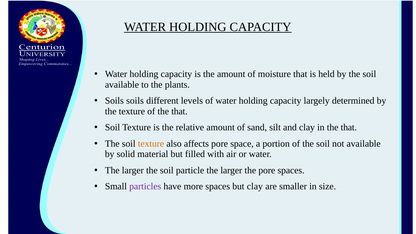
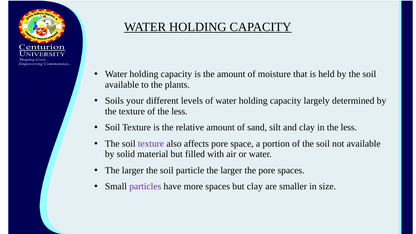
Soils soils: soils -> your (135, 101)
of the that: that -> less (179, 111)
in the that: that -> less (349, 127)
texture colour: orange -> purple (151, 144)
